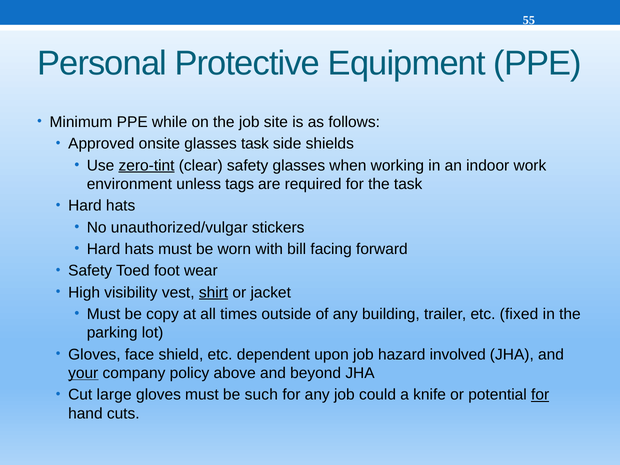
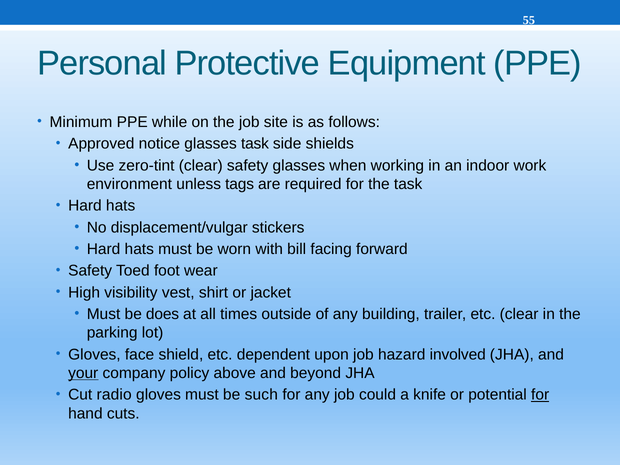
onsite: onsite -> notice (159, 144)
zero-tint underline: present -> none (147, 165)
unauthorized/vulgar: unauthorized/vulgar -> displacement/vulgar (179, 227)
shirt underline: present -> none (214, 292)
copy: copy -> does (163, 314)
etc fixed: fixed -> clear (519, 314)
large: large -> radio (114, 395)
